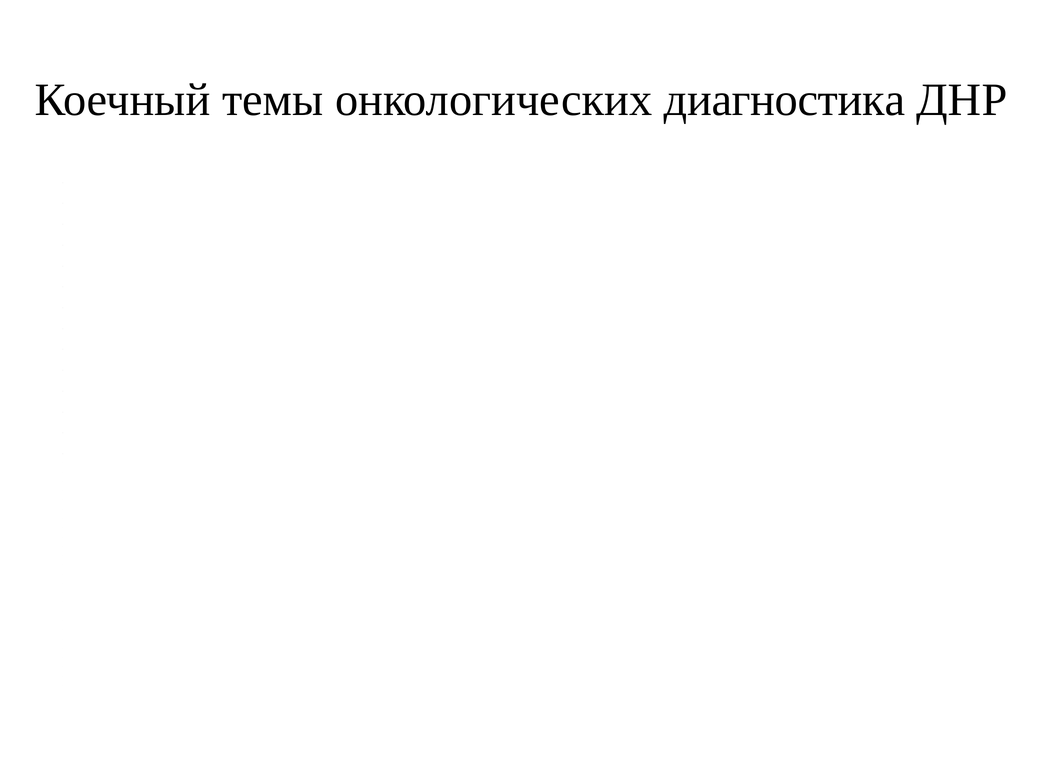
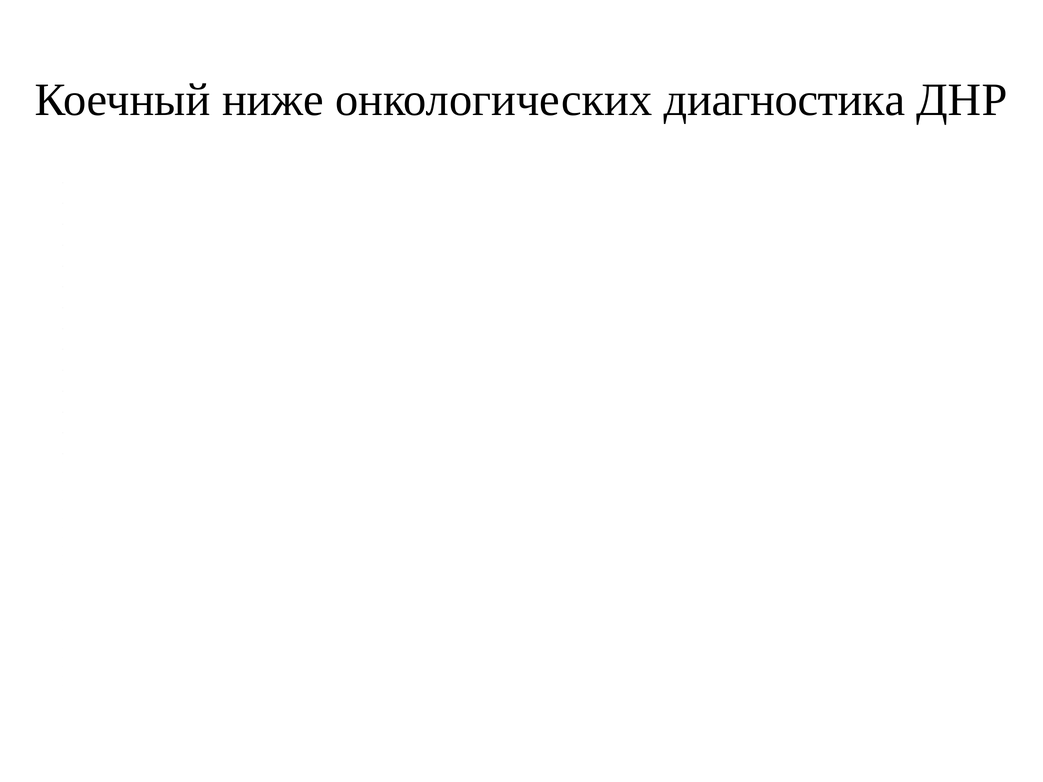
темы: темы -> ниже (273, 100)
